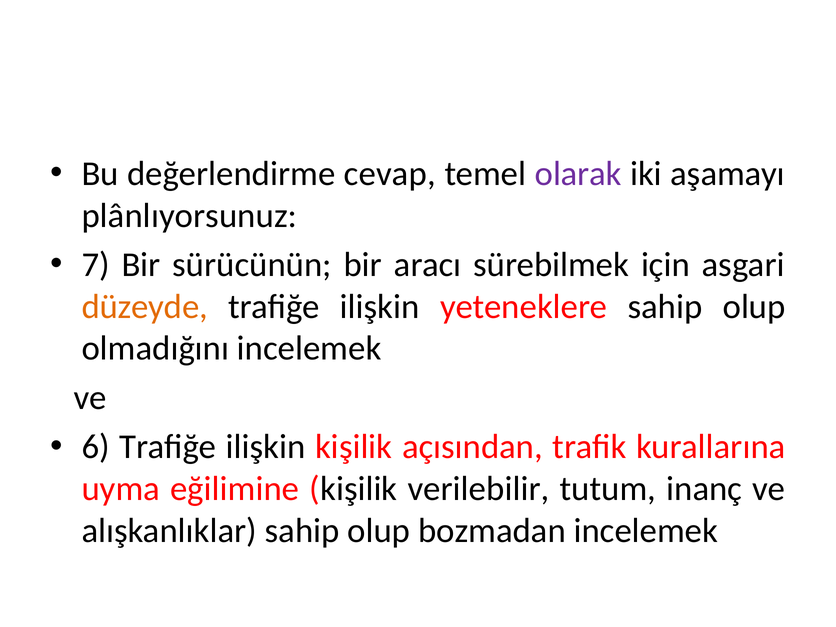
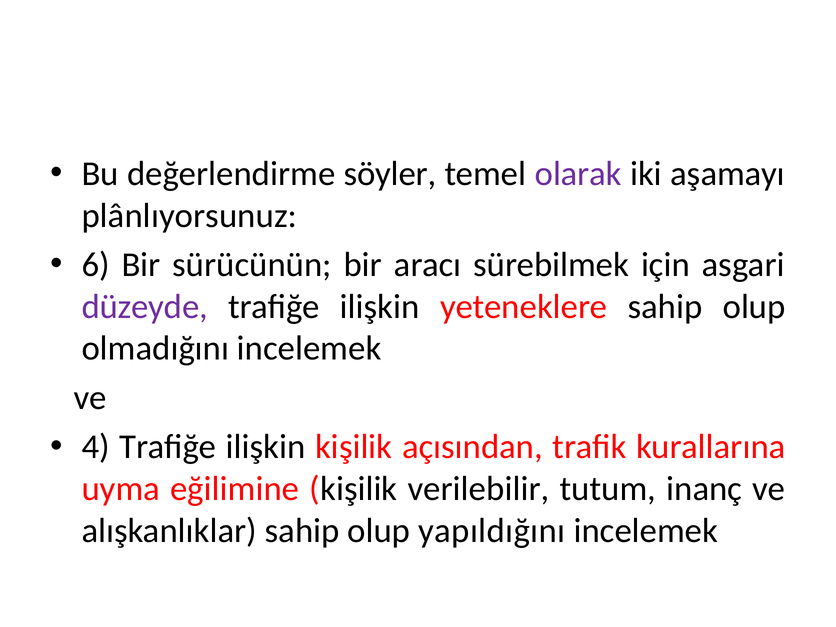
cevap: cevap -> söyler (390, 174)
7: 7 -> 6 (96, 265)
düzeyde colour: orange -> purple (145, 307)
6: 6 -> 4 (96, 447)
bozmadan: bozmadan -> yapıldığını (492, 531)
